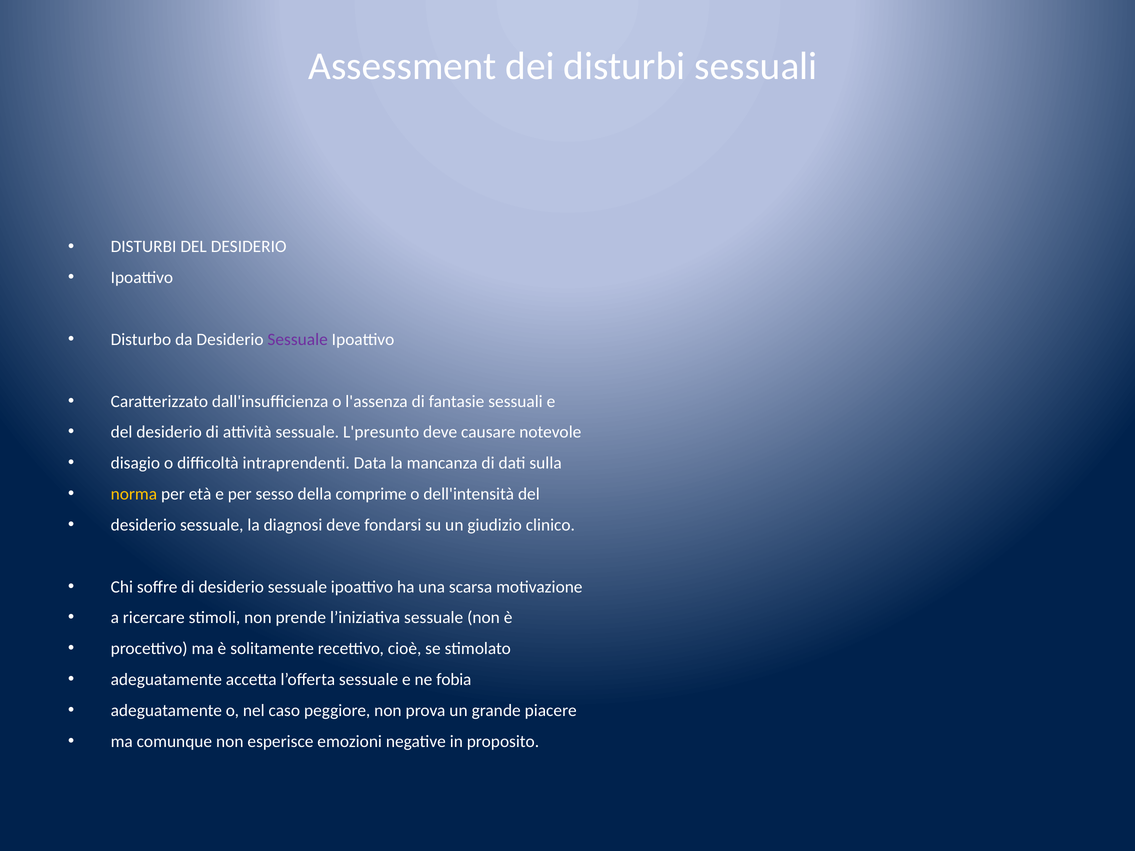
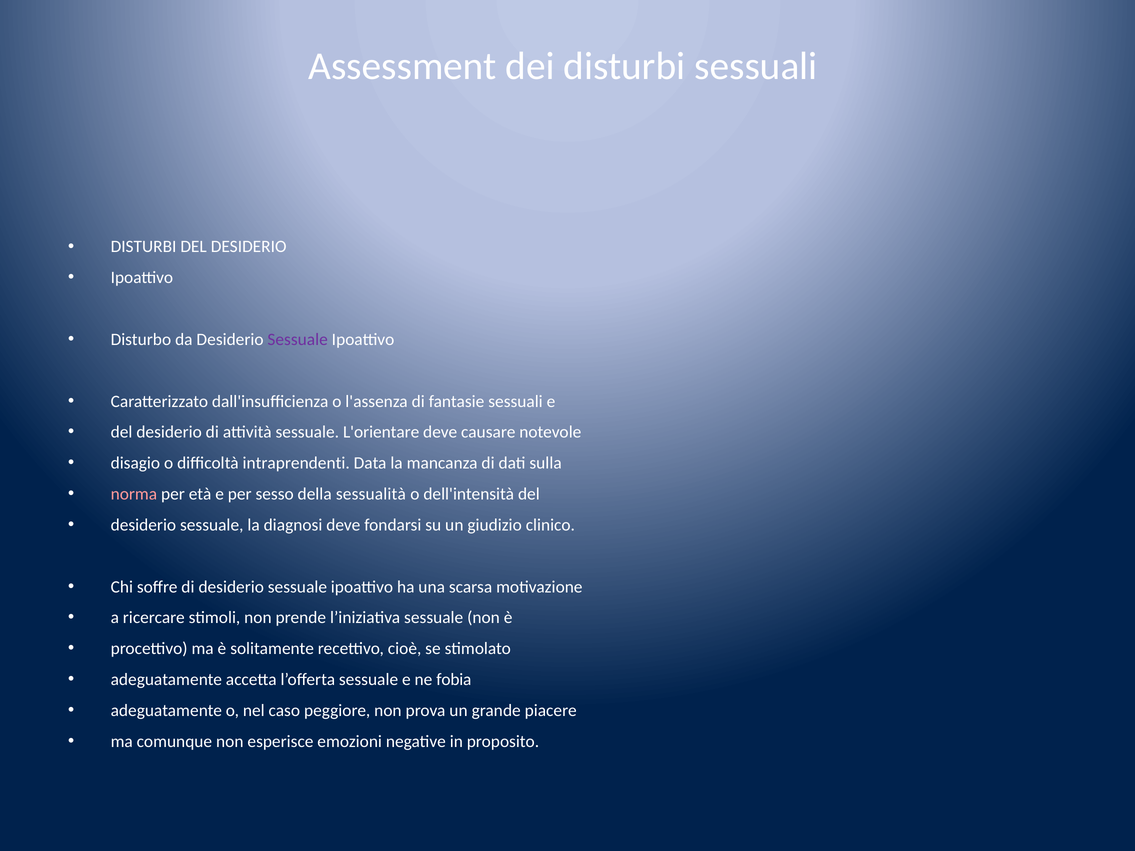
L'presunto: L'presunto -> L'orientare (381, 432)
norma colour: yellow -> pink (134, 494)
comprime: comprime -> sessualità (371, 494)
